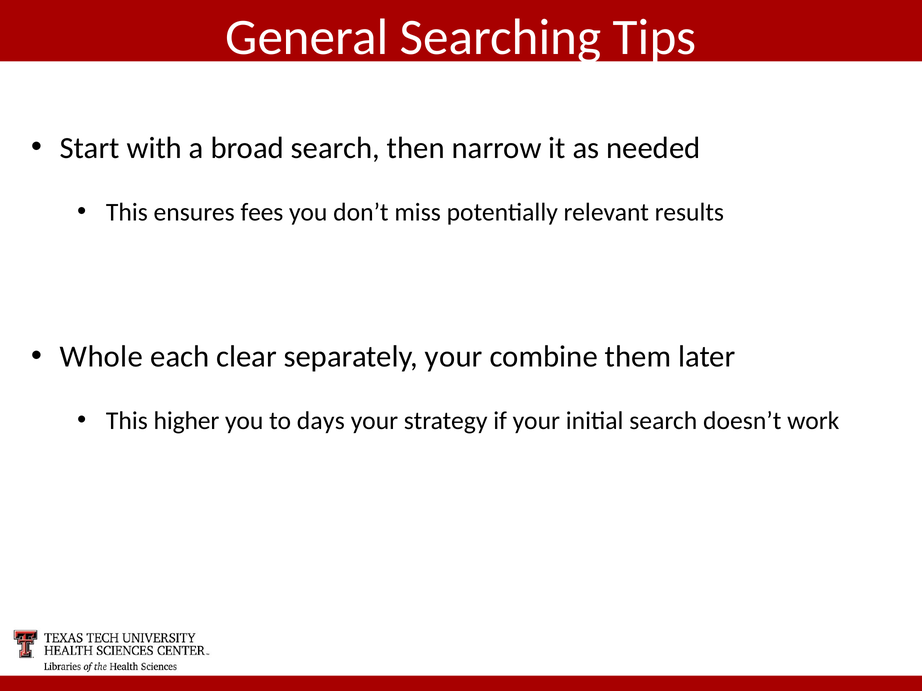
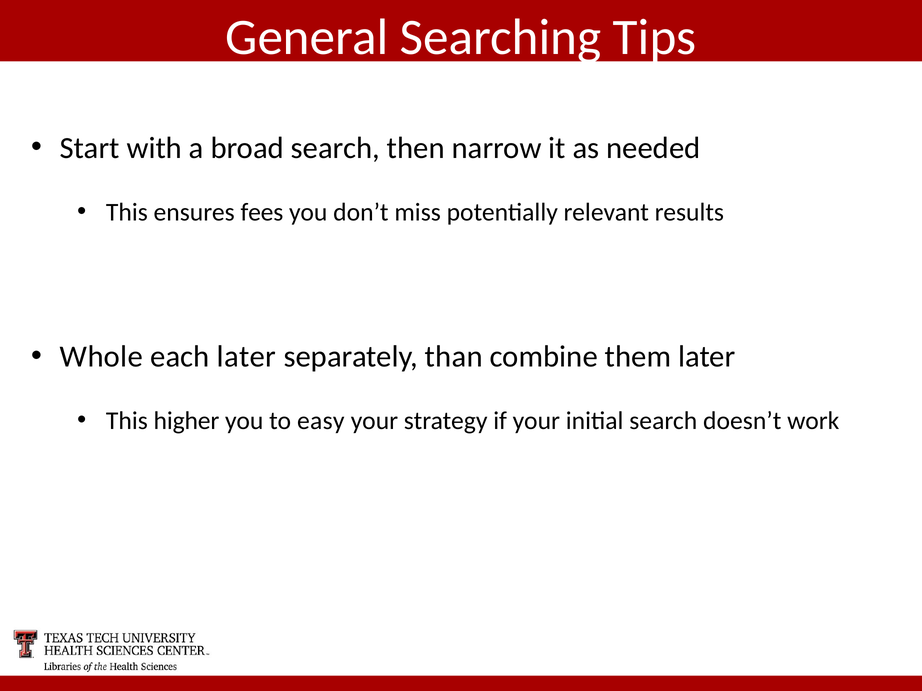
each clear: clear -> later (246, 357)
separately your: your -> than (454, 357)
days: days -> easy (321, 421)
